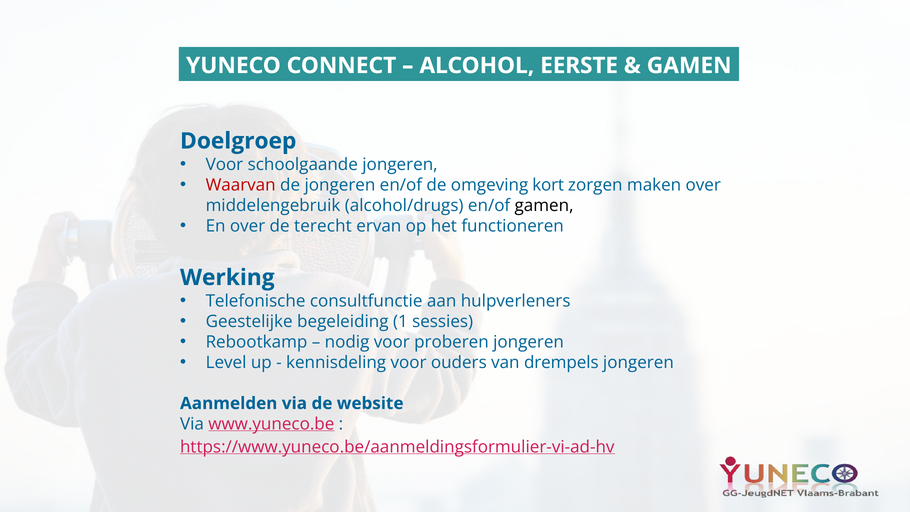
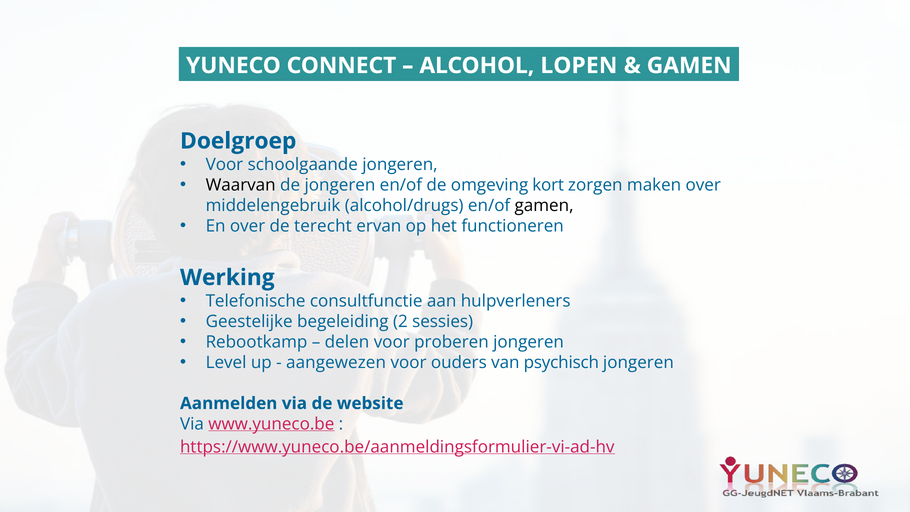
EERSTE: EERSTE -> LOPEN (579, 66)
Waarvan colour: red -> black (241, 185)
1: 1 -> 2 (400, 321)
nodig: nodig -> delen (347, 342)
kennisdeling: kennisdeling -> aangewezen (336, 362)
drempels: drempels -> psychisch (561, 362)
